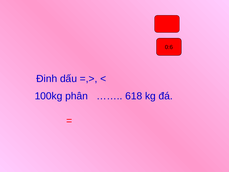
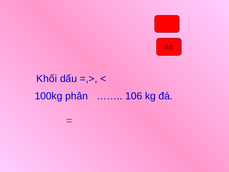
Đinh: Đinh -> Khối (47, 79)
618: 618 -> 106 (134, 96)
